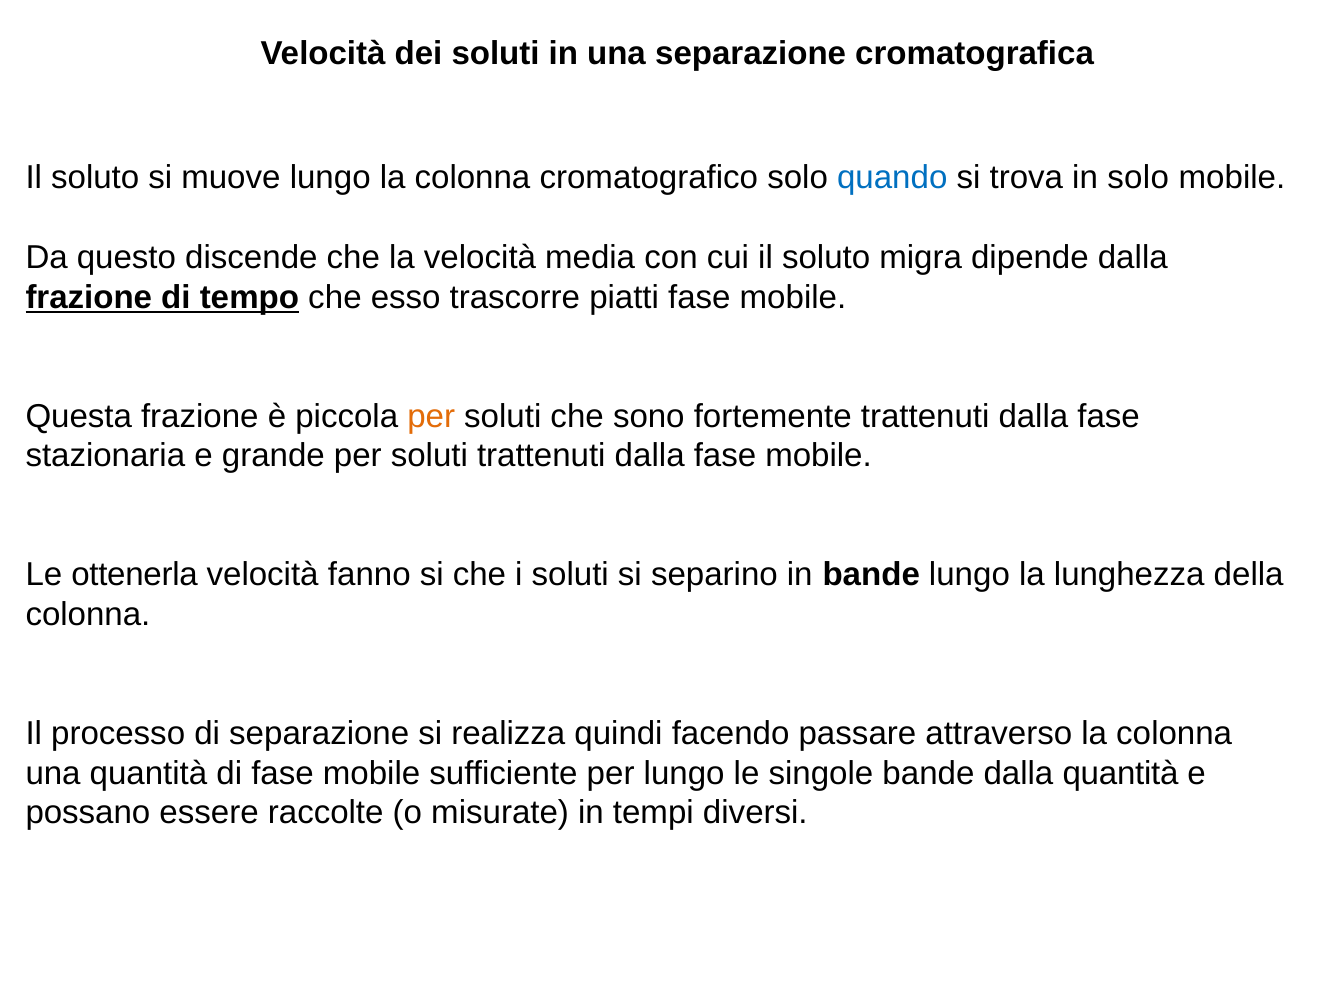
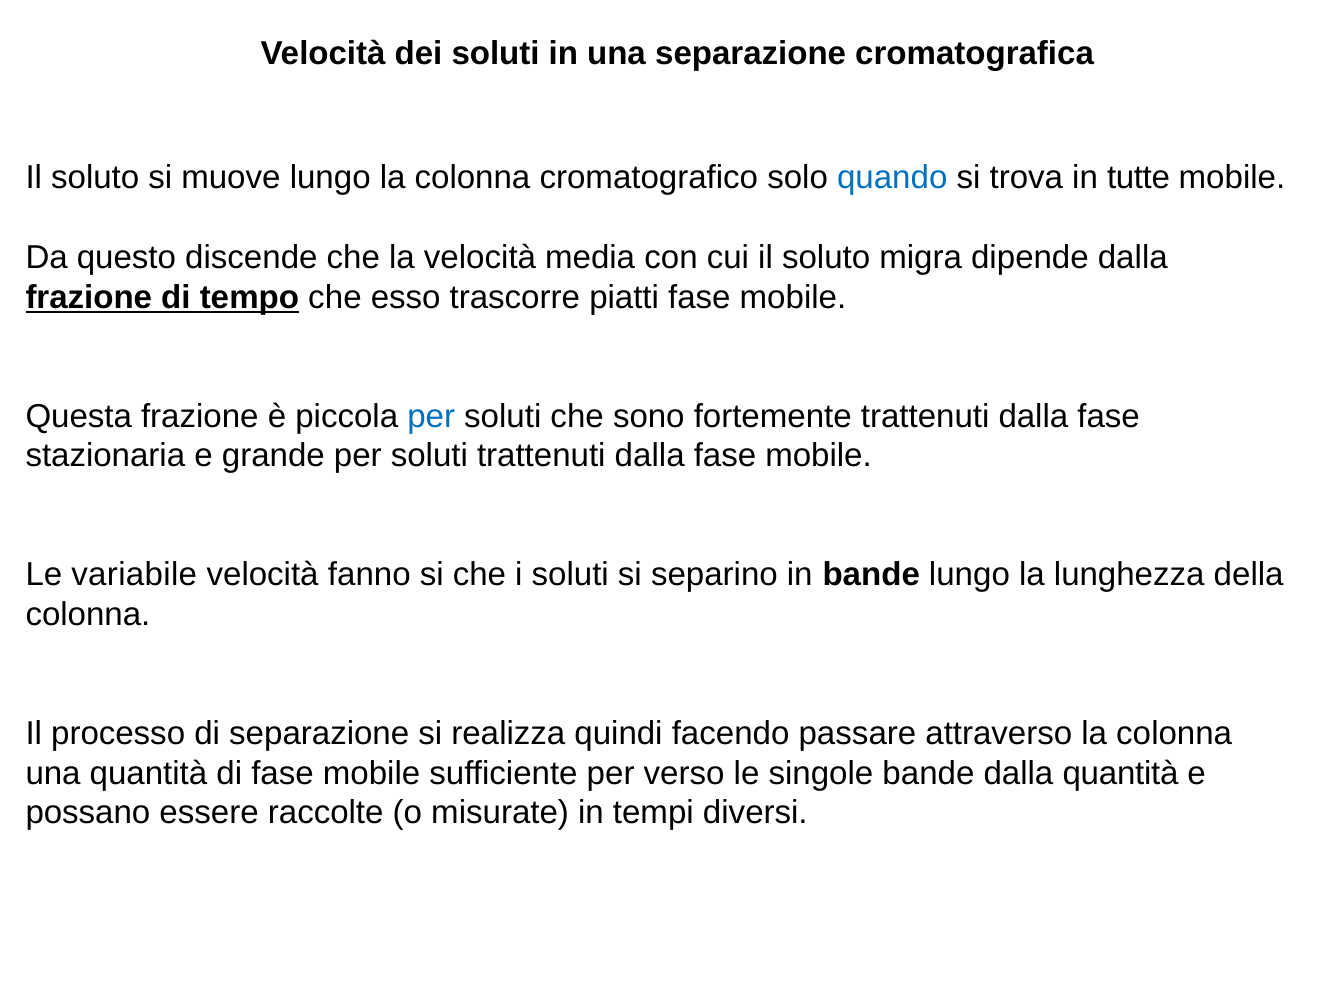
in solo: solo -> tutte (1138, 178)
per colour: orange -> blue (431, 416)
ottenerla: ottenerla -> variabile (134, 575)
per lungo: lungo -> verso (684, 773)
